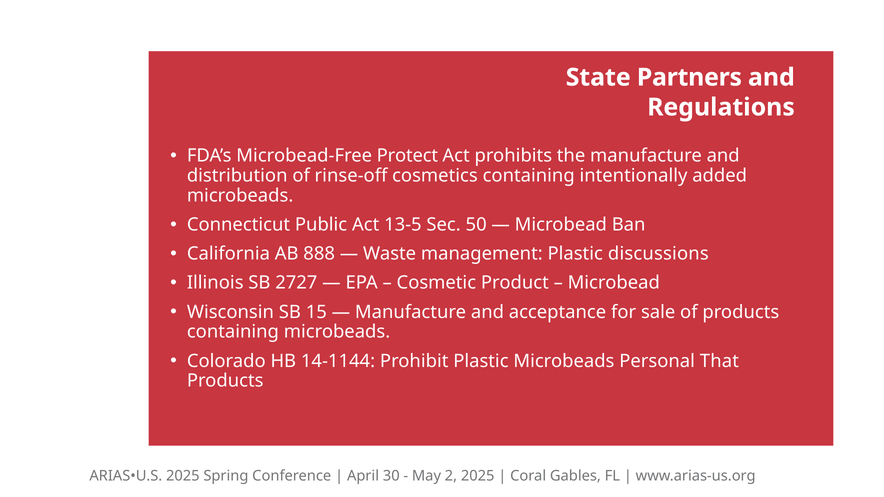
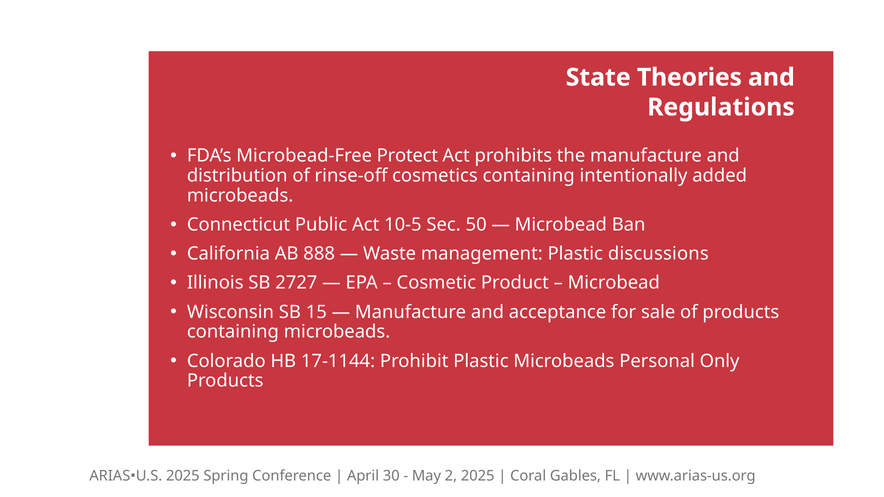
Partners: Partners -> Theories (689, 77)
13-5: 13-5 -> 10-5 (403, 225)
14-1144: 14-1144 -> 17-1144 (338, 361)
That: That -> Only (720, 361)
